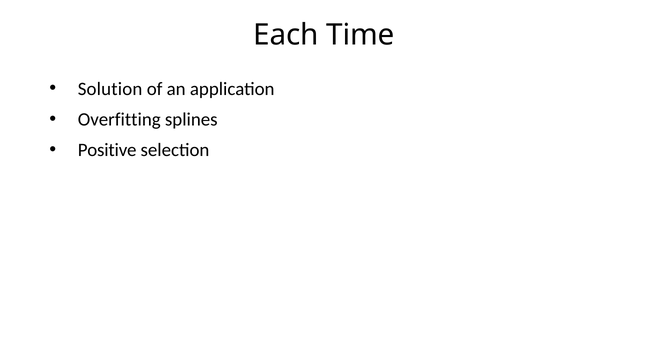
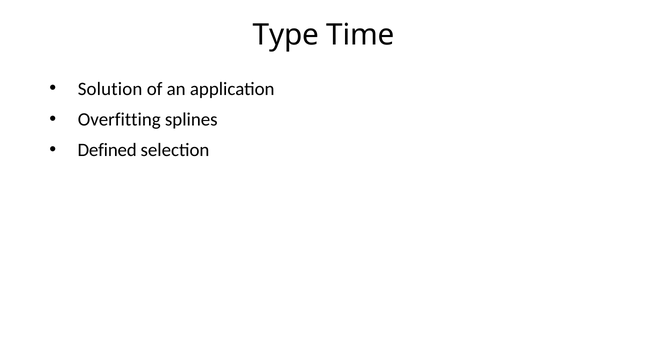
Each: Each -> Type (286, 35)
Positive: Positive -> Defined (107, 150)
